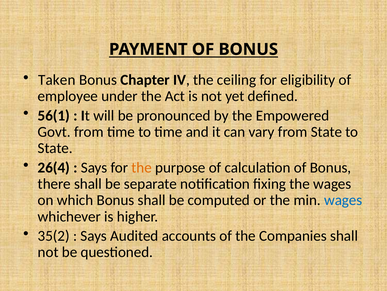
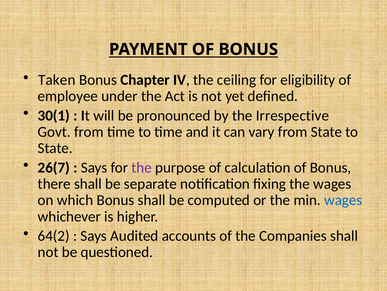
56(1: 56(1 -> 30(1 (54, 115)
Empowered: Empowered -> Irrespective (292, 115)
26(4: 26(4 -> 26(7 (54, 167)
the colour: orange -> purple (142, 167)
35(2: 35(2 -> 64(2 (54, 235)
